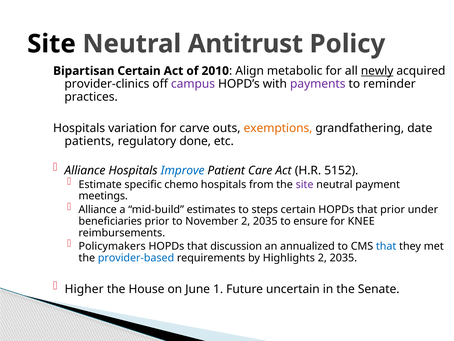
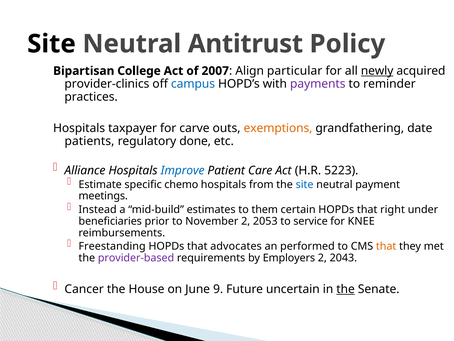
Bipartisan Certain: Certain -> College (139, 71)
2010: 2010 -> 2007 (215, 71)
metabolic: metabolic -> particular (295, 71)
campus colour: purple -> blue (193, 84)
variation: variation -> taxpayer (133, 128)
5152: 5152 -> 5223 (341, 170)
site colour: purple -> blue (305, 184)
Alliance: Alliance -> Instead (98, 209)
steps: steps -> them (265, 209)
that prior: prior -> right (393, 209)
November 2 2035: 2035 -> 2053 (265, 221)
ensure: ensure -> service (311, 221)
Policymakers: Policymakers -> Freestanding (112, 246)
discussion: discussion -> advocates (236, 246)
annualized: annualized -> performed (307, 246)
that colour: blue -> orange (386, 246)
provider-based colour: blue -> purple (136, 258)
Highlights: Highlights -> Employers (289, 258)
2035: 2035 -> 2043 (343, 258)
Higher: Higher -> Cancer (84, 289)
1: 1 -> 9 (218, 289)
the underline: none -> present (346, 289)
